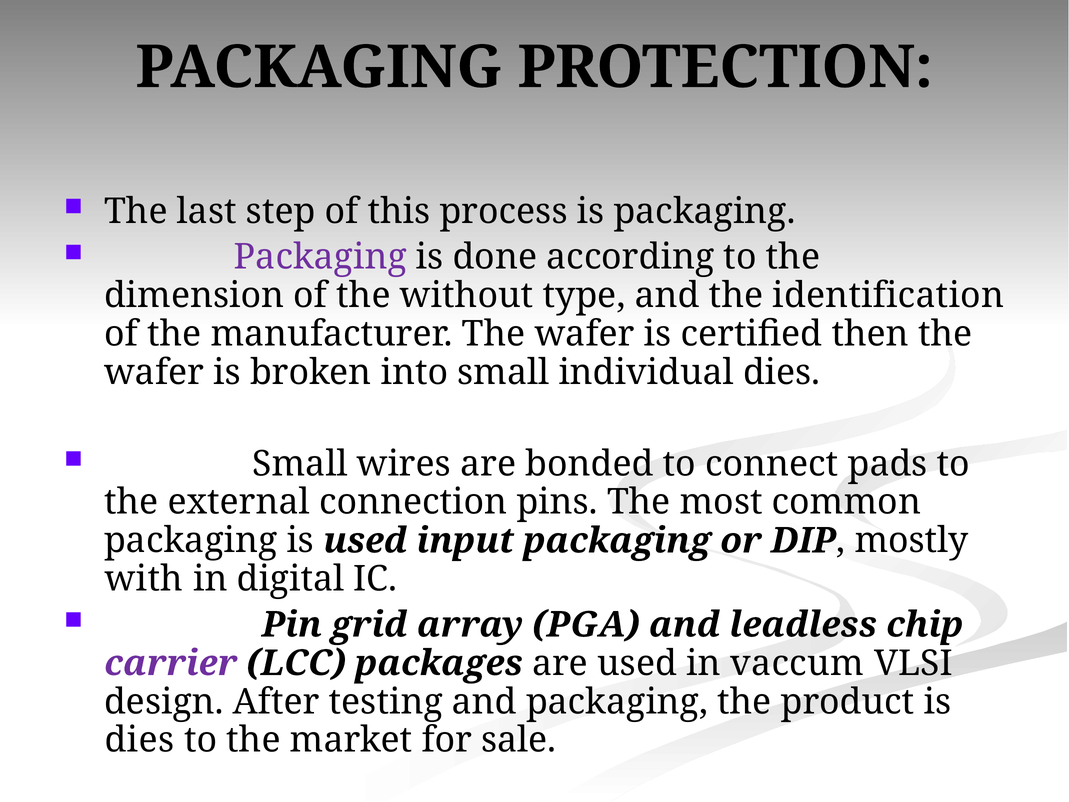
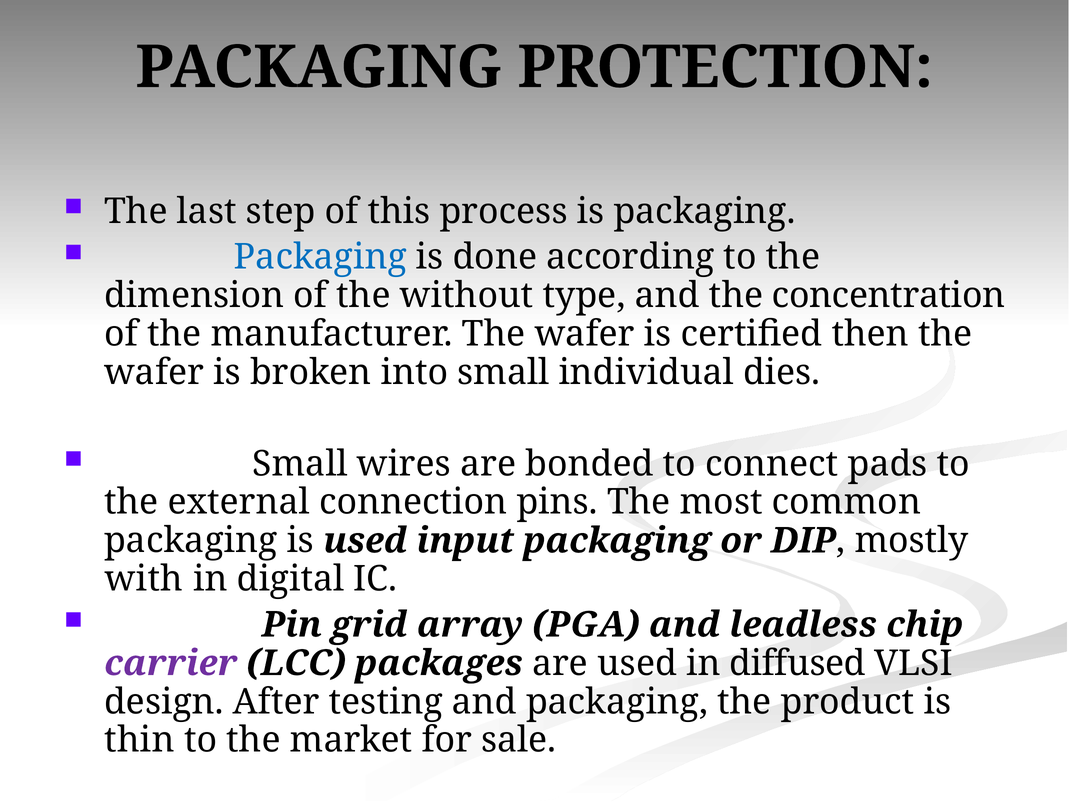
Packaging colour: purple -> blue (320, 257)
identification: identification -> concentration (889, 296)
vaccum: vaccum -> diffused (797, 663)
dies: dies -> thin (139, 740)
